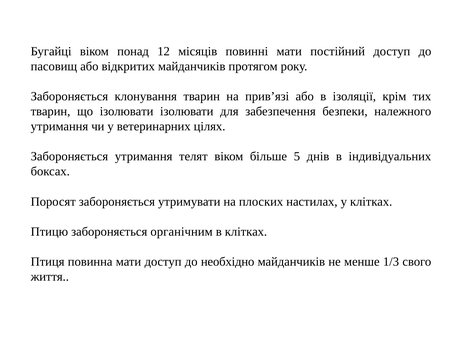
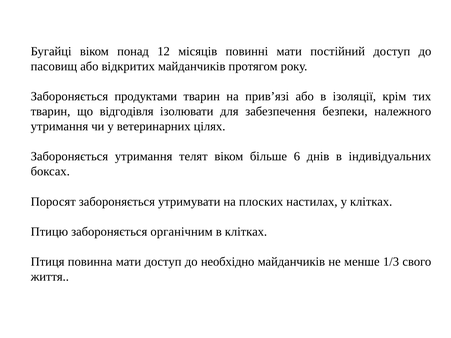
клонування: клонування -> продуктами (146, 96)
що ізолювати: ізолювати -> відгодівля (127, 111)
5: 5 -> 6 (297, 157)
